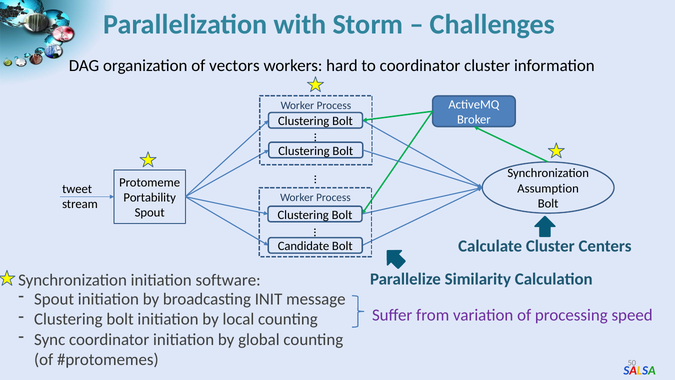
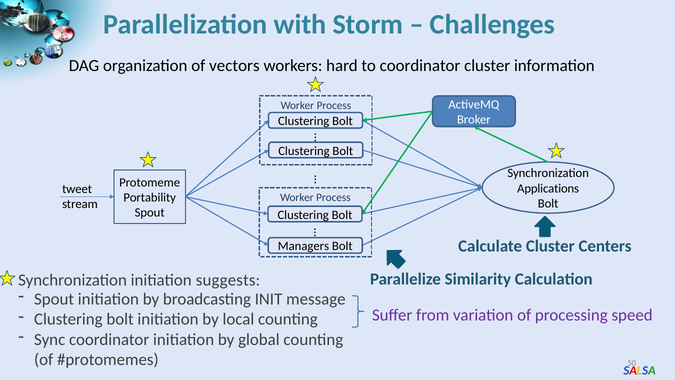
Assumption: Assumption -> Applications (548, 188)
Candidate: Candidate -> Managers (303, 246)
software: software -> suggests (228, 280)
